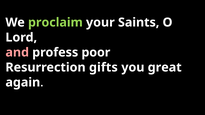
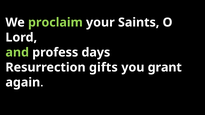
and colour: pink -> light green (17, 53)
poor: poor -> days (96, 53)
great: great -> grant (165, 68)
